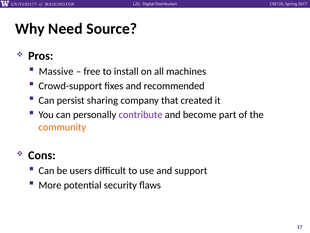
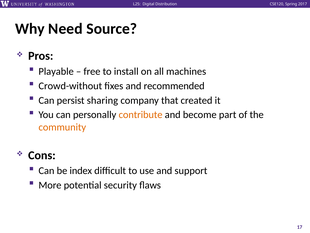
Massive: Massive -> Playable (56, 71)
Crowd-support: Crowd-support -> Crowd-without (70, 86)
contribute colour: purple -> orange (141, 115)
users: users -> index (81, 170)
